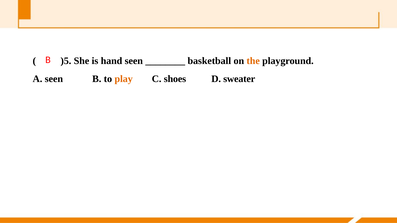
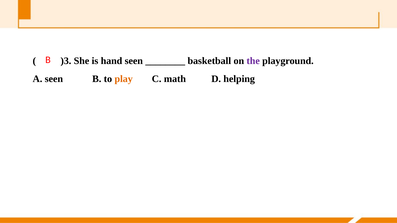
)5: )5 -> )3 (66, 61)
the colour: orange -> purple (253, 61)
shoes: shoes -> math (175, 79)
sweater: sweater -> helping (239, 79)
